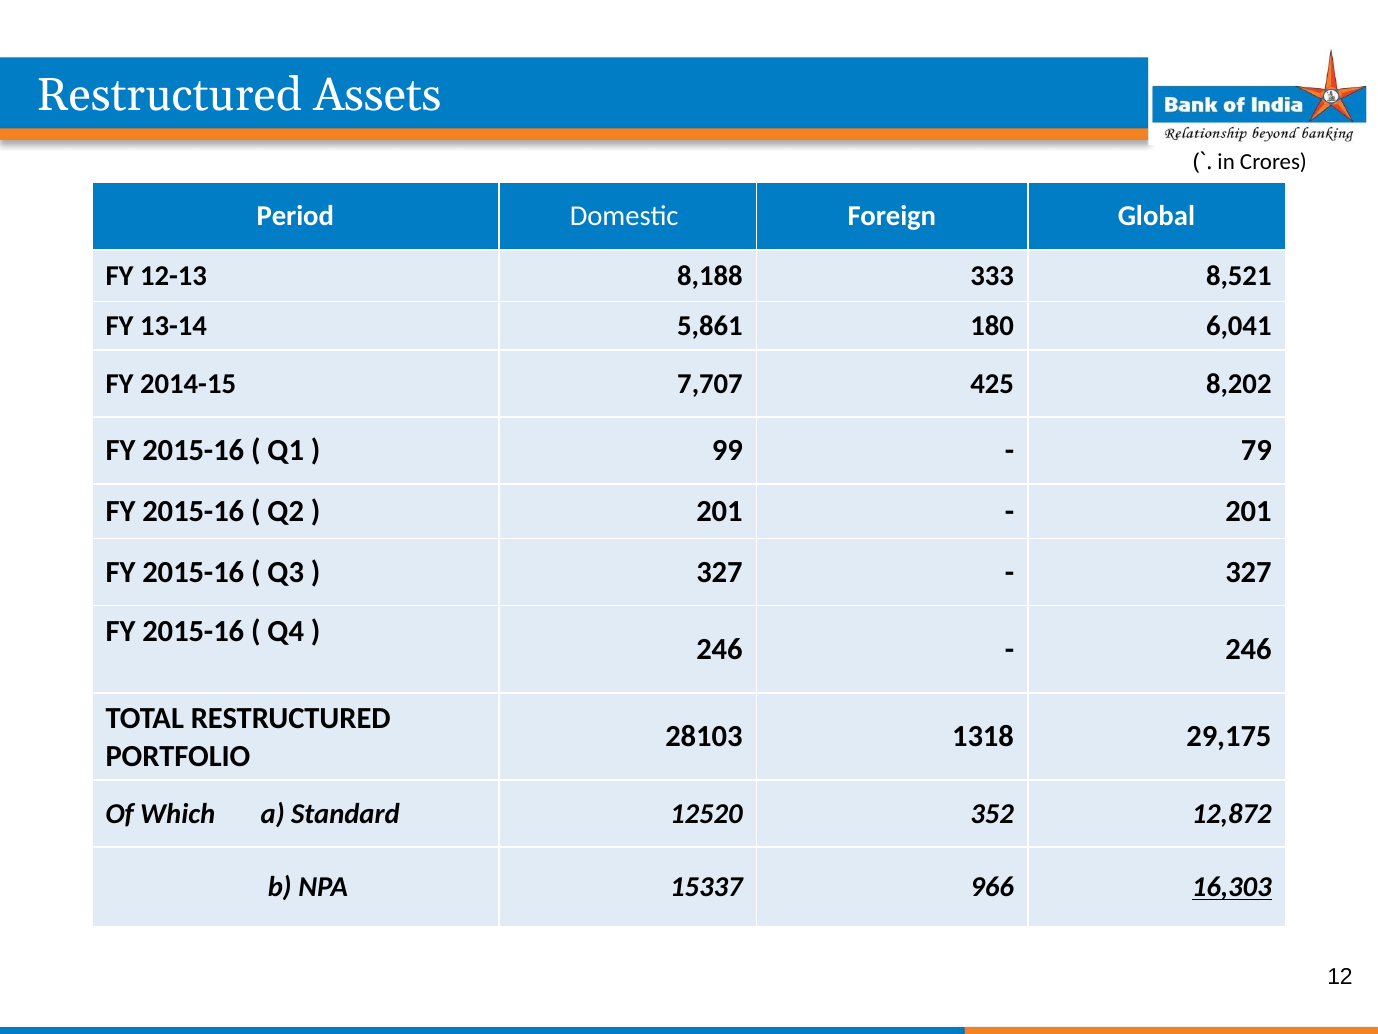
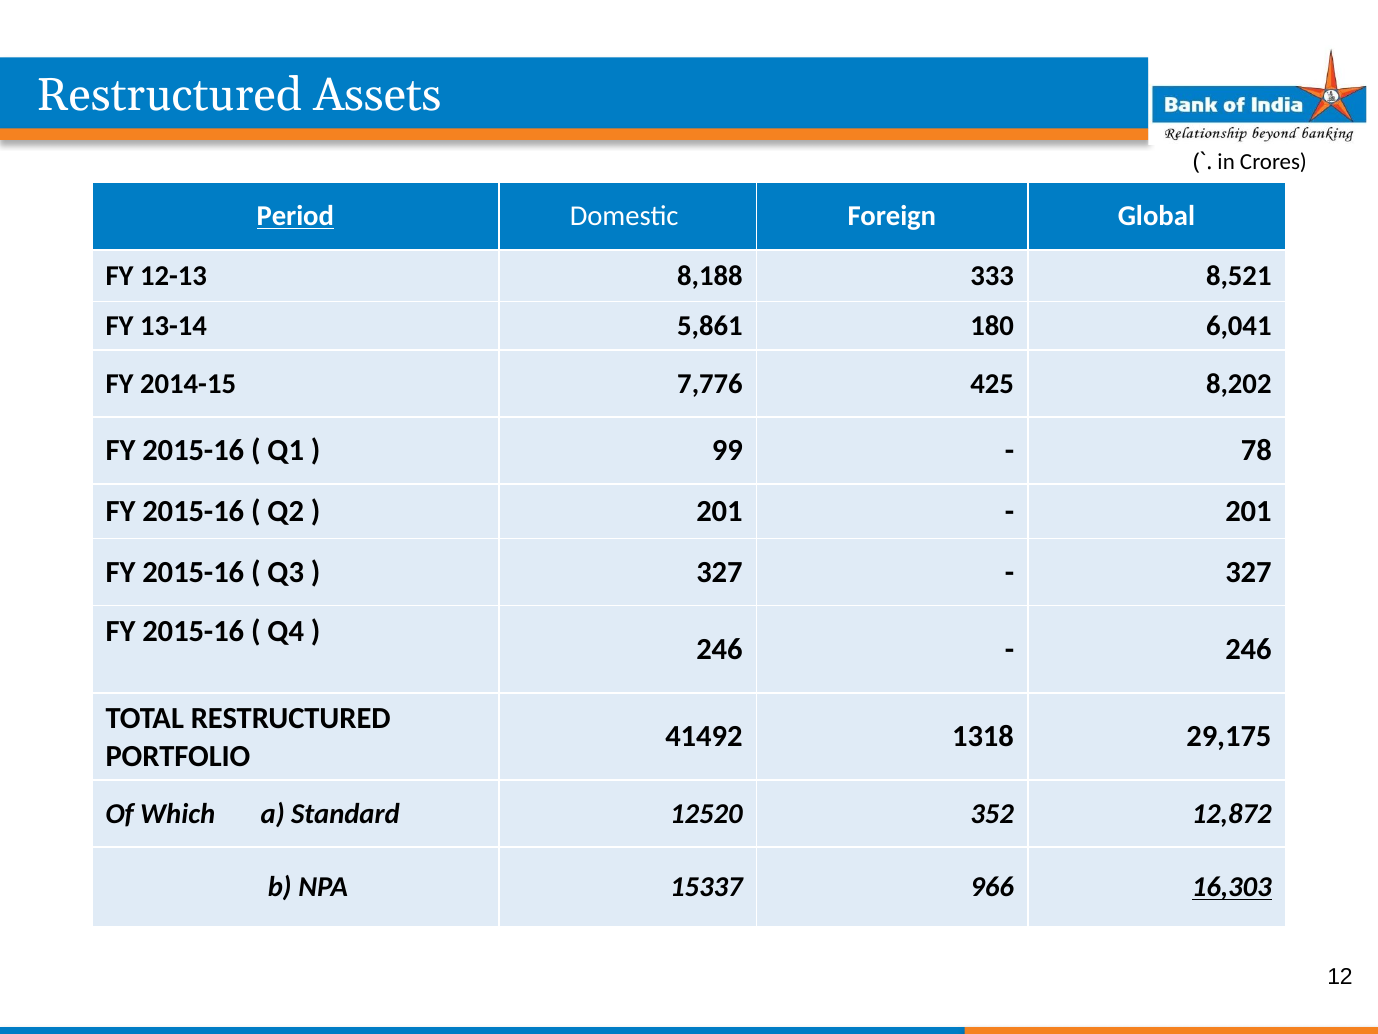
Period underline: none -> present (295, 216)
7,707: 7,707 -> 7,776 (710, 383)
79: 79 -> 78 (1256, 451)
28103: 28103 -> 41492 (704, 736)
